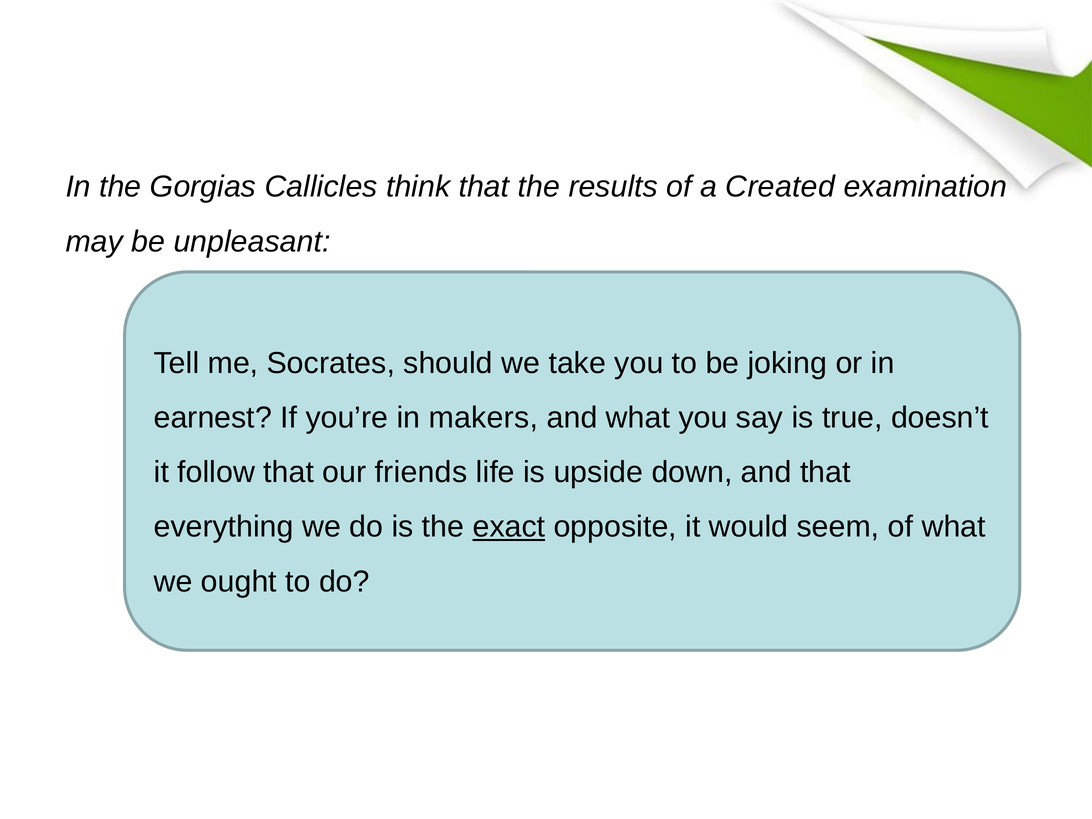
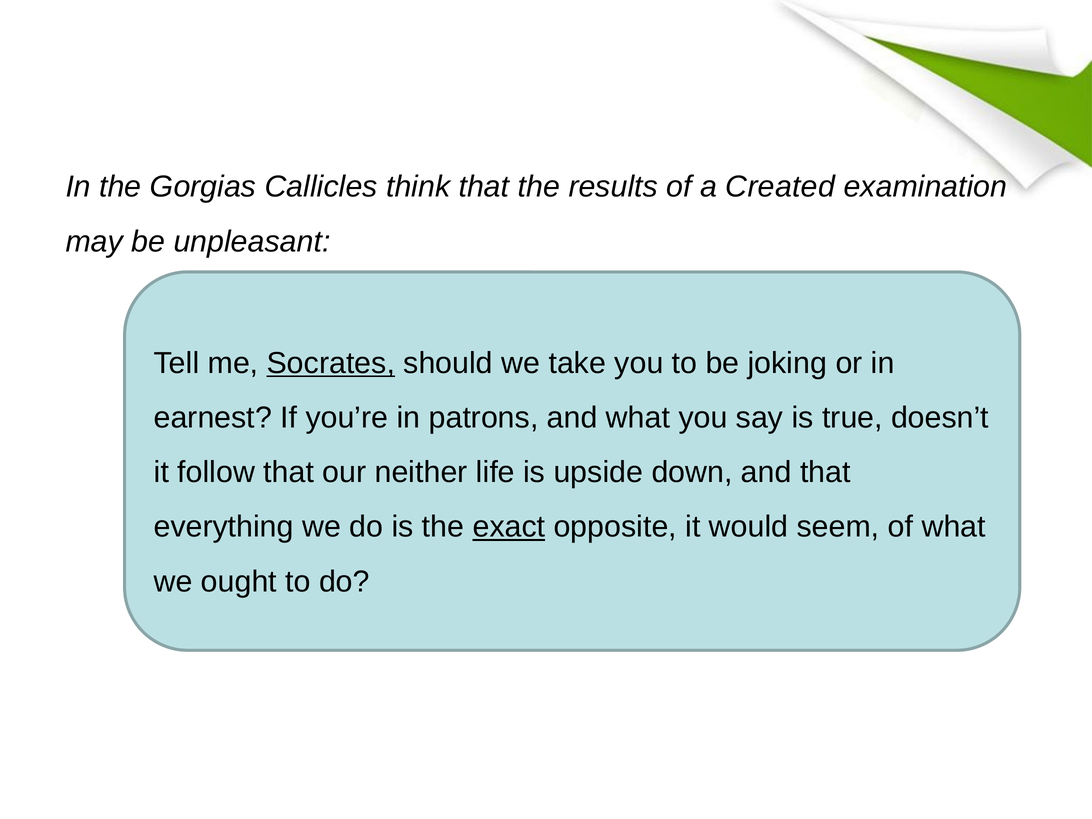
Socrates underline: none -> present (331, 363)
makers: makers -> patrons (484, 418)
friends: friends -> neither (421, 472)
